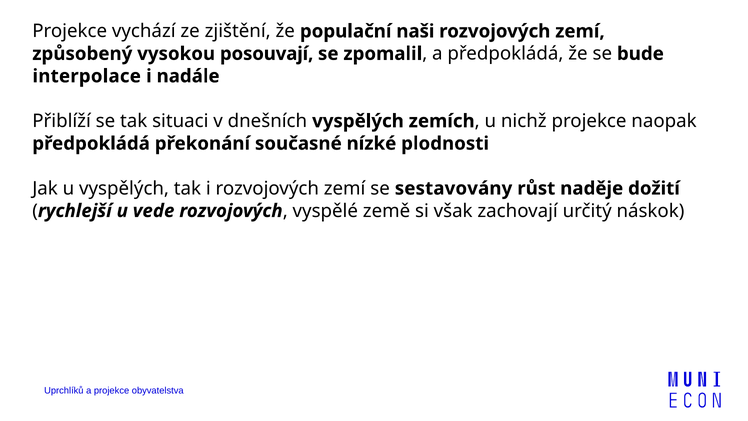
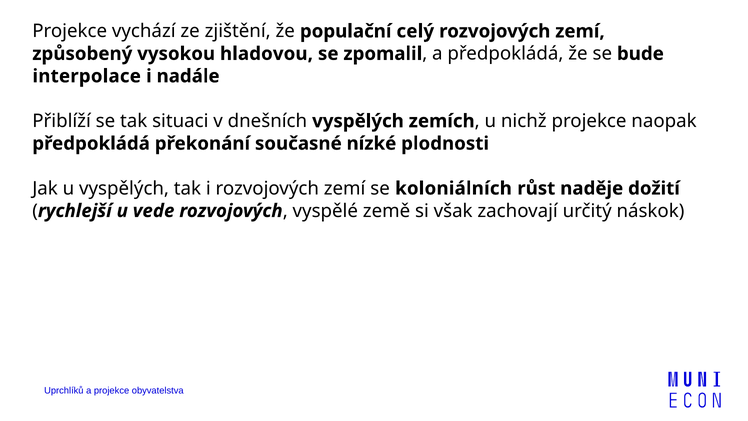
naši: naši -> celý (415, 31)
posouvají: posouvají -> hladovou (266, 54)
sestavovány: sestavovány -> koloniálních (454, 188)
